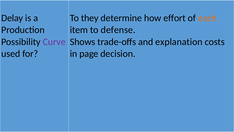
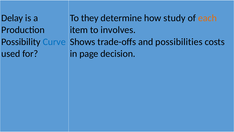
effort: effort -> study (174, 18)
defense: defense -> involves (118, 30)
Curve colour: purple -> blue (54, 42)
explanation: explanation -> possibilities (179, 42)
